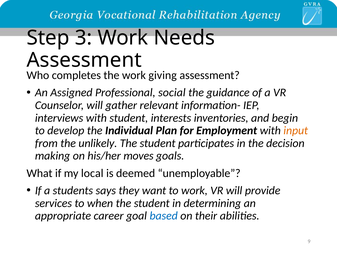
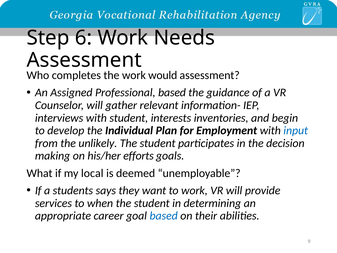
3: 3 -> 6 (84, 38)
giving: giving -> would (163, 75)
Professional social: social -> based (172, 93)
input colour: orange -> blue (296, 130)
moves: moves -> efforts (139, 156)
